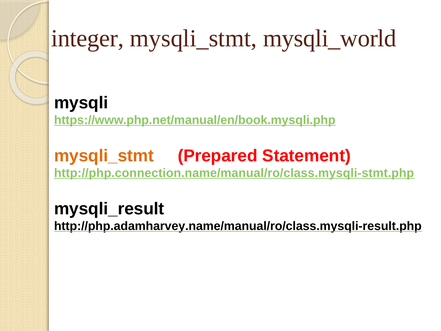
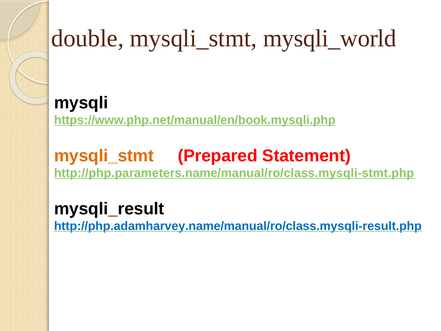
integer: integer -> double (88, 38)
http://php.connection.name/manual/ro/class.mysqli-stmt.php: http://php.connection.name/manual/ro/class.mysqli-stmt.php -> http://php.parameters.name/manual/ro/class.mysqli-stmt.php (234, 173)
http://php.adamharvey.name/manual/ro/class.mysqli-result.php colour: black -> blue (238, 226)
